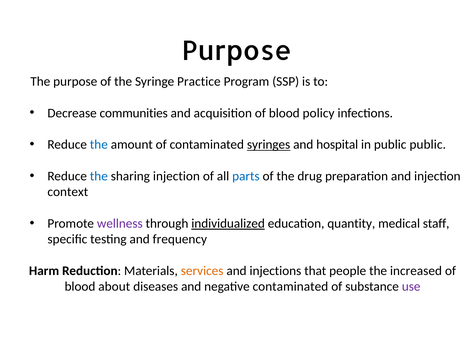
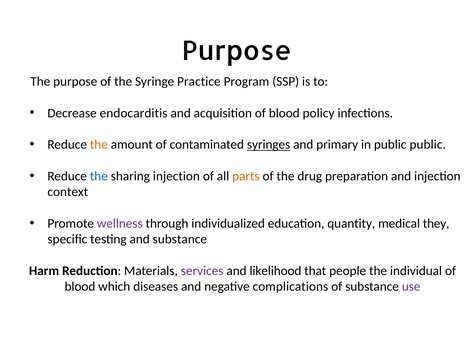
communities: communities -> endocarditis (134, 113)
the colour: blue -> orange (99, 145)
hospital: hospital -> primary (337, 145)
parts colour: blue -> orange (246, 176)
individualized underline: present -> none (228, 224)
staff: staff -> they (436, 224)
and frequency: frequency -> substance (180, 240)
services colour: orange -> purple (202, 271)
injections: injections -> likelihood (275, 271)
increased: increased -> individual (416, 271)
about: about -> which (114, 287)
negative contaminated: contaminated -> complications (290, 287)
